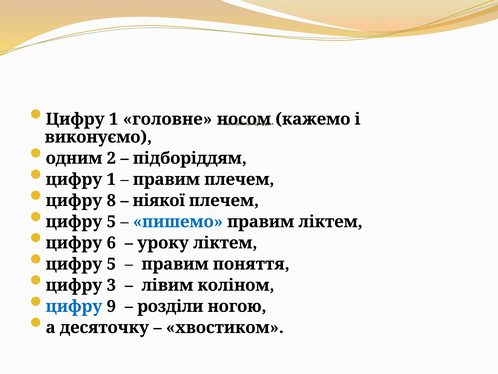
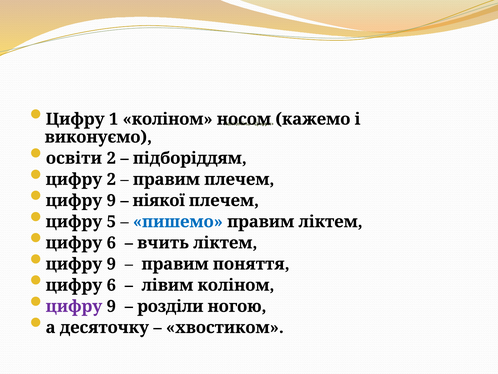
1 головне: головне -> коліном (168, 119)
одним: одним -> освіти (74, 158)
1: 1 -> 2 (111, 179)
8: 8 -> 9 (111, 200)
уроку: уроку -> вчить (163, 243)
5: 5 -> 9 (111, 264)
3: 3 -> 6 (111, 285)
цифру colour: blue -> purple (74, 306)
